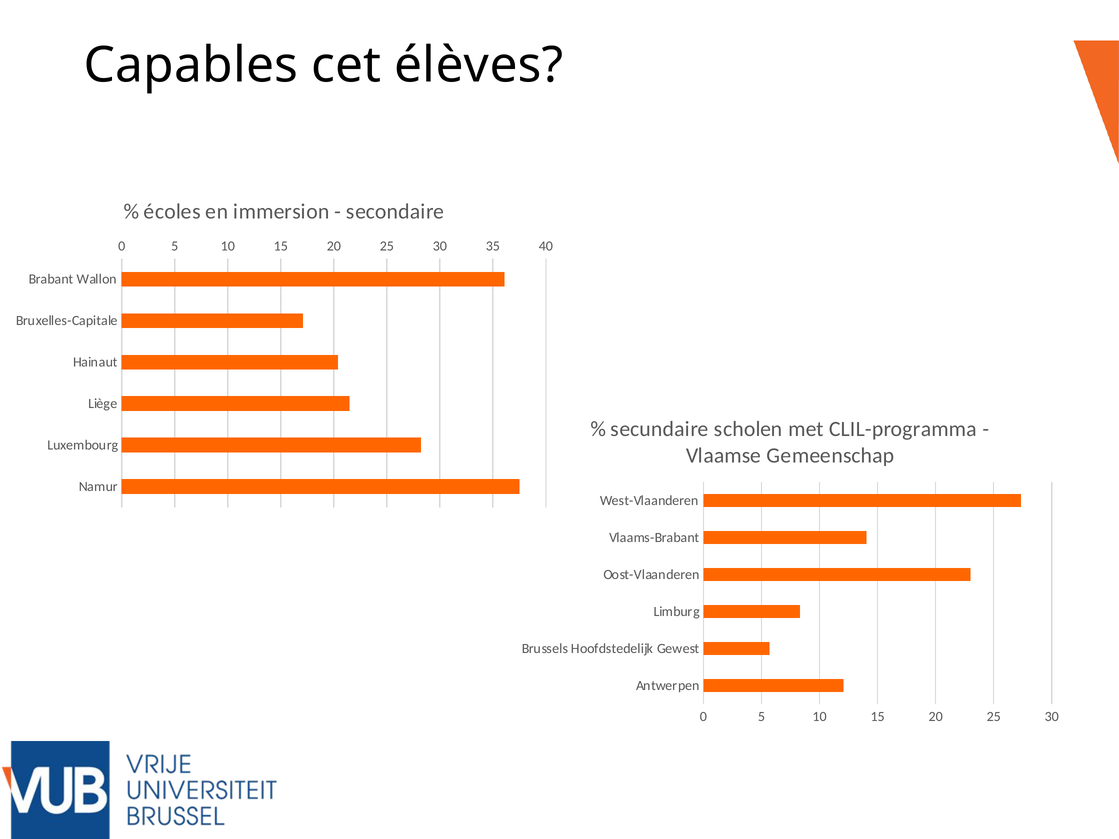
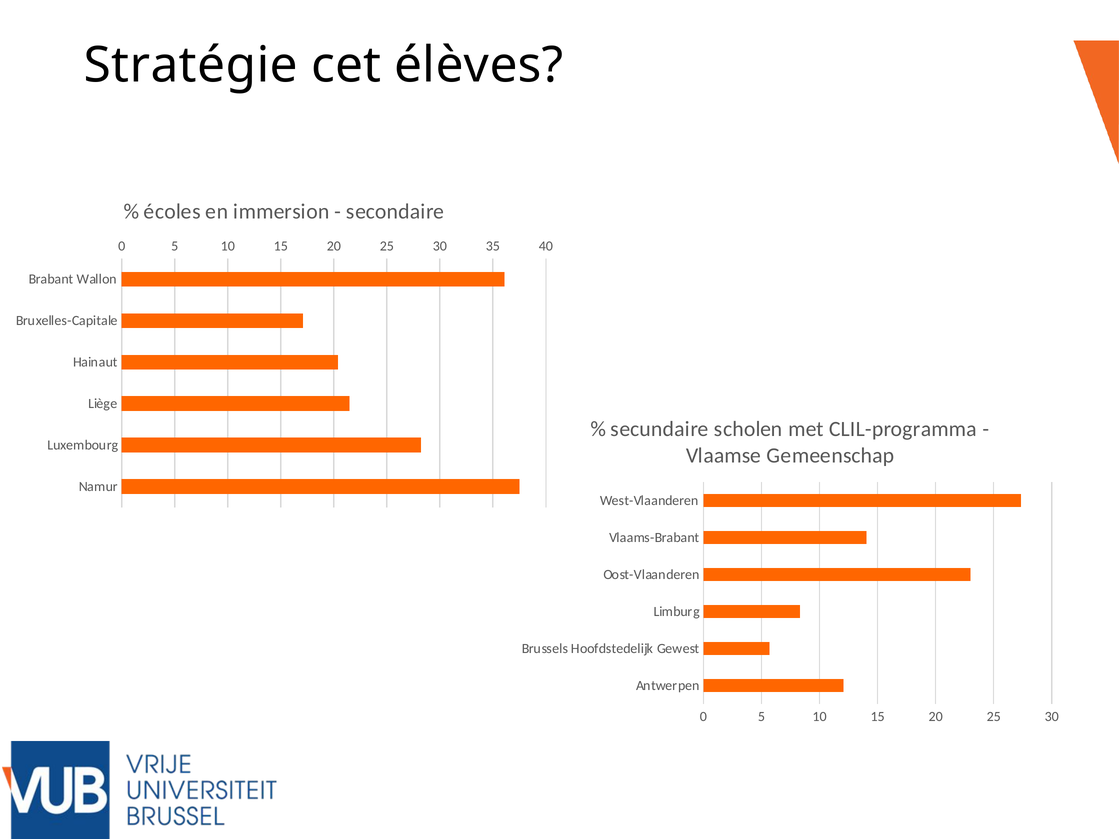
Capables: Capables -> Stratégie (191, 65)
